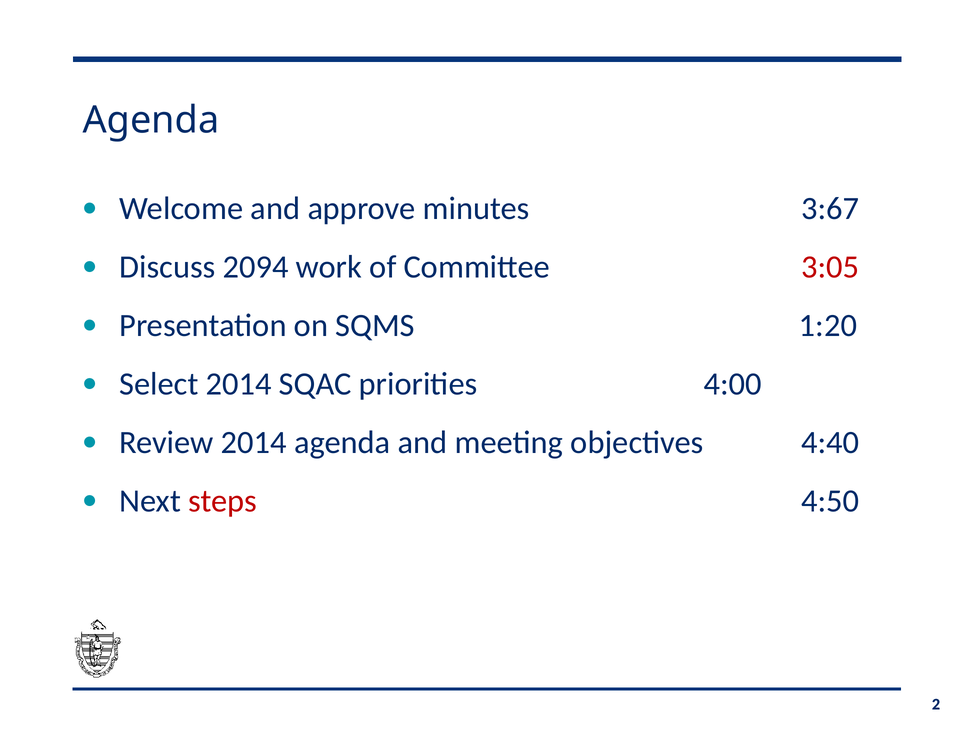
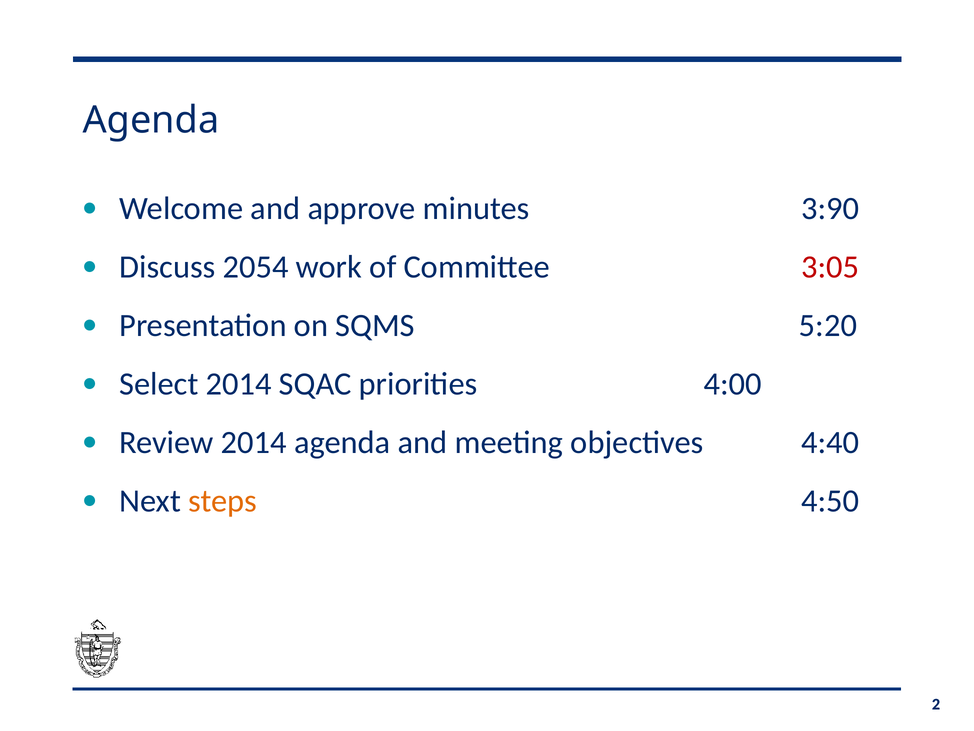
3:67: 3:67 -> 3:90 (830, 208)
2094: 2094 -> 2054 (256, 267)
1:20: 1:20 -> 5:20 (828, 325)
steps colour: red -> orange (223, 501)
